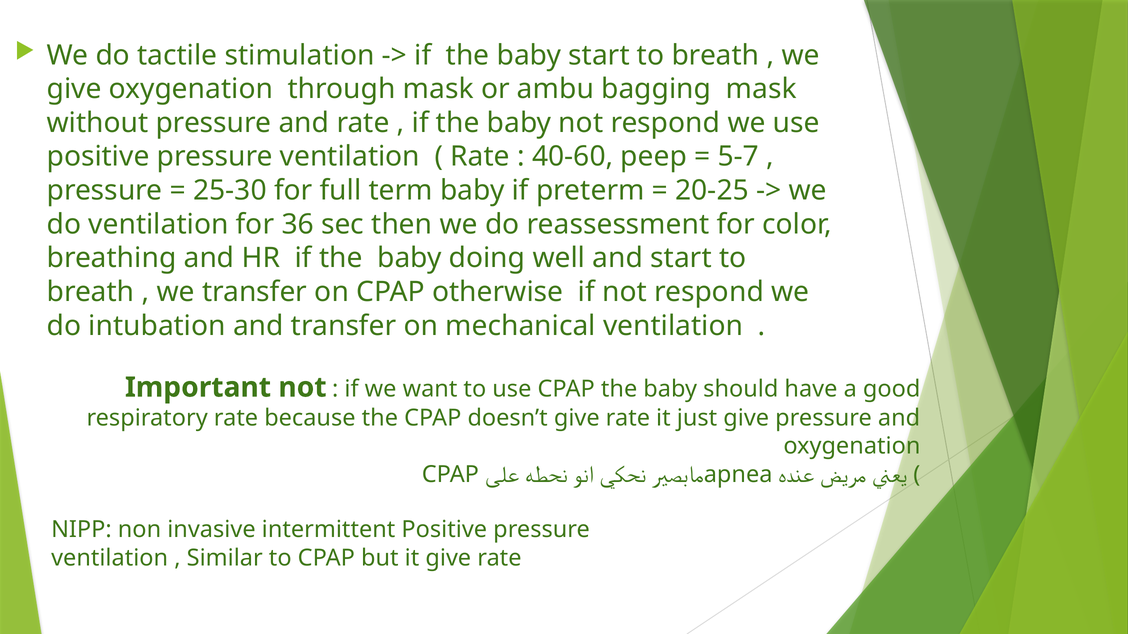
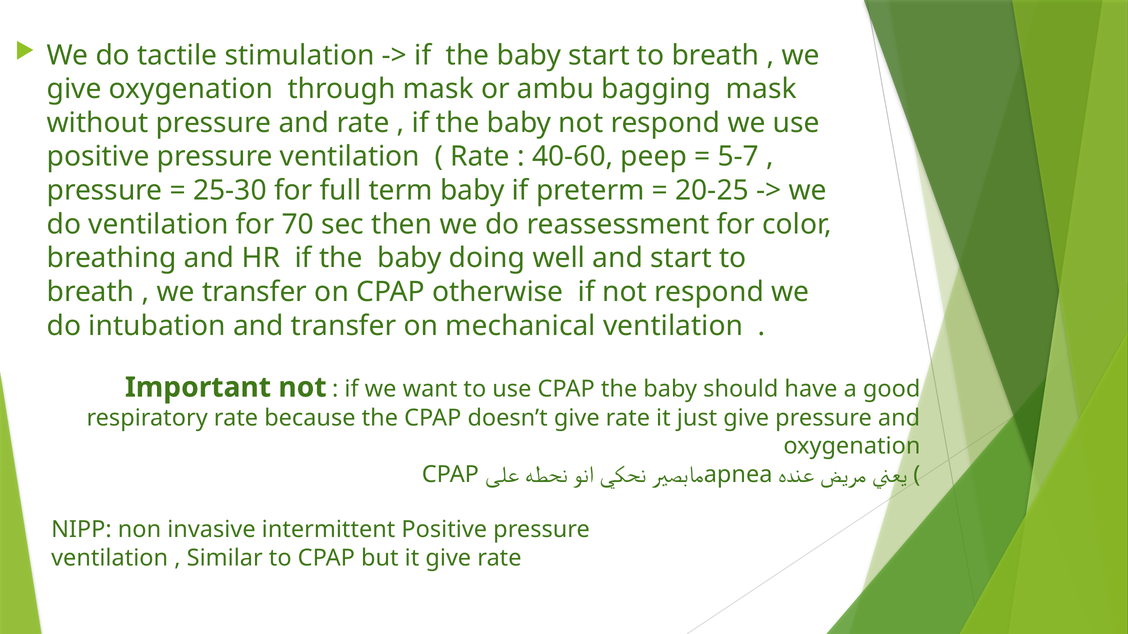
36: 36 -> 70 (298, 224)
